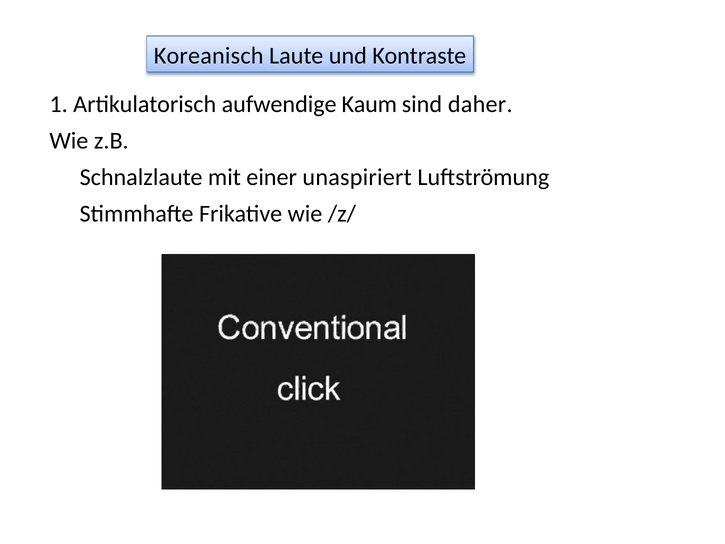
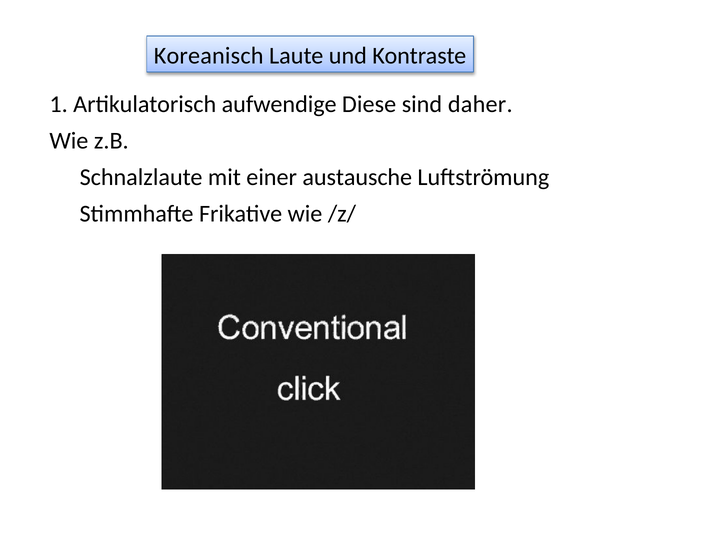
Kaum: Kaum -> Diese (369, 104)
unaspiriert: unaspiriert -> austausche (357, 177)
